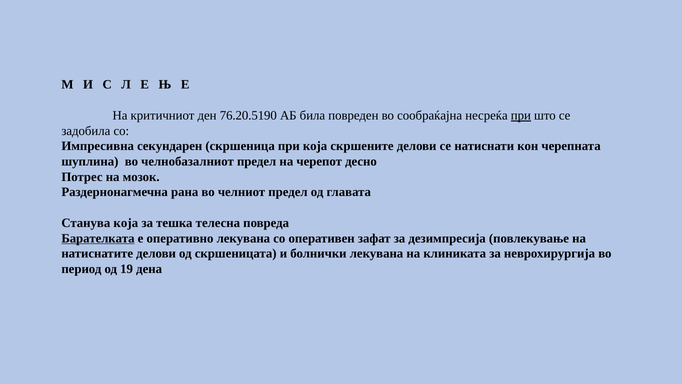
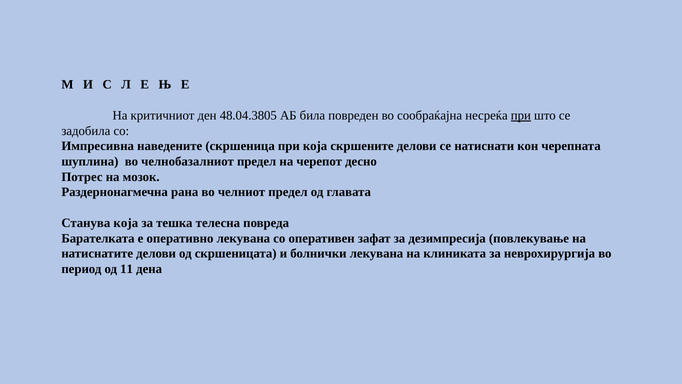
76.20.5190: 76.20.5190 -> 48.04.3805 (248, 115)
секундарен: секундарен -> наведените (170, 146)
Барателката underline: present -> none (98, 238)
19: 19 -> 11 (127, 269)
